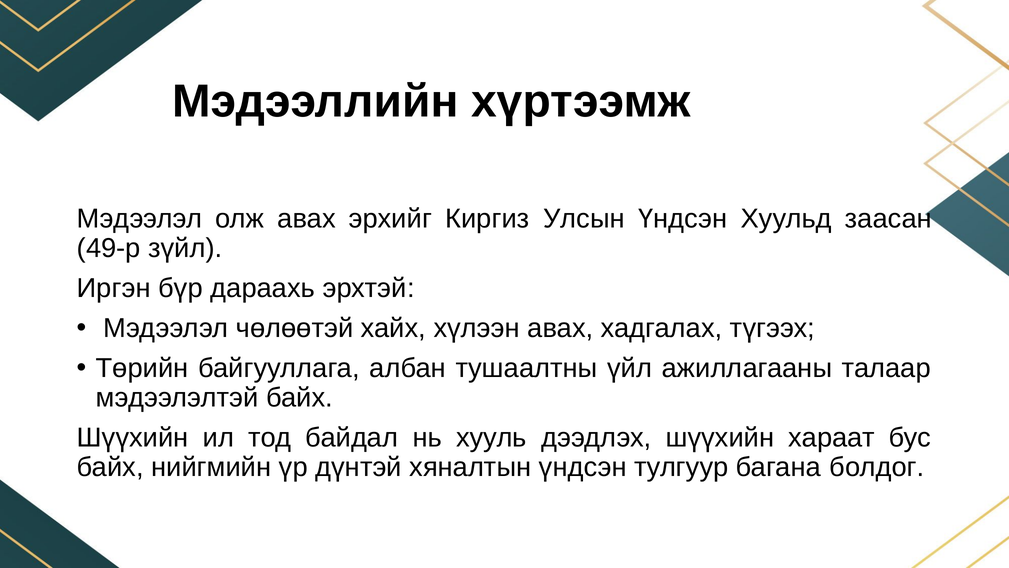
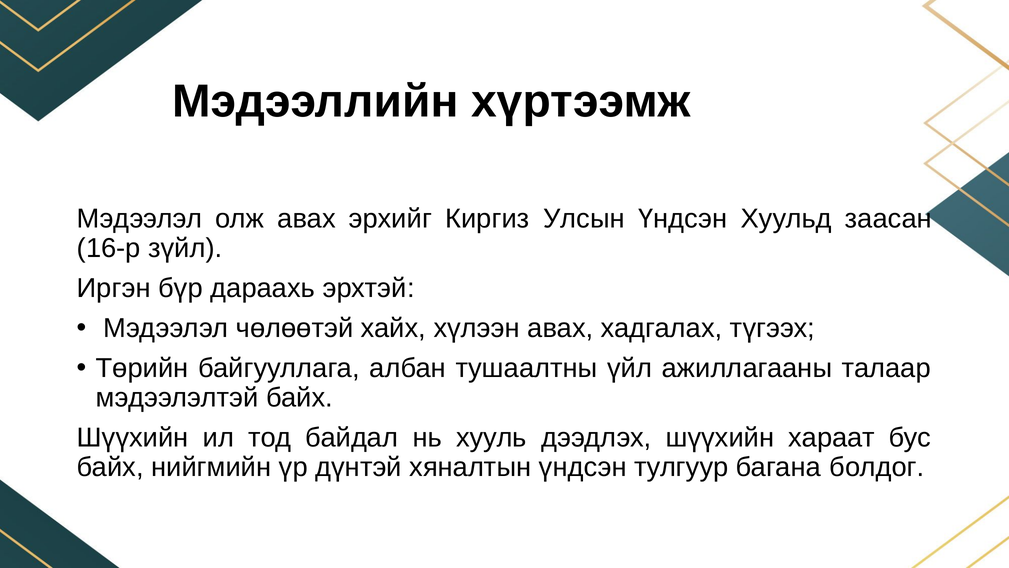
49-р: 49-р -> 16-р (109, 248)
